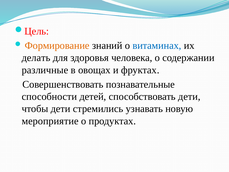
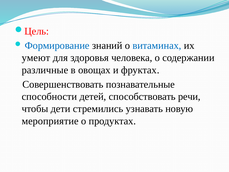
Формирование colour: orange -> blue (57, 45)
делать: делать -> умеют (36, 58)
способствовать дети: дети -> речи (189, 96)
